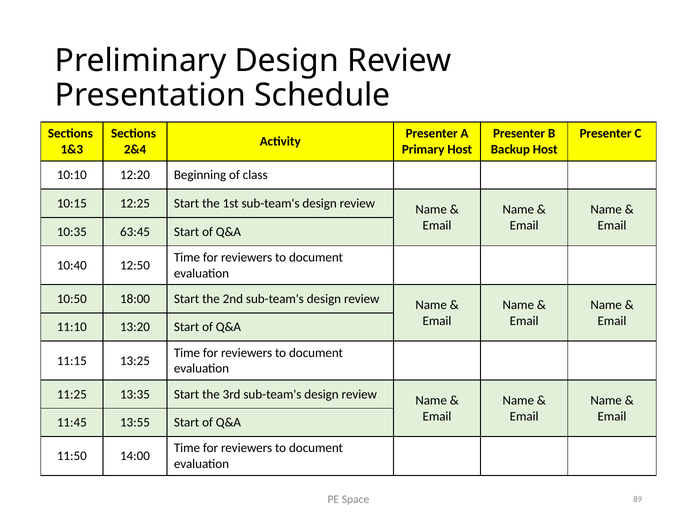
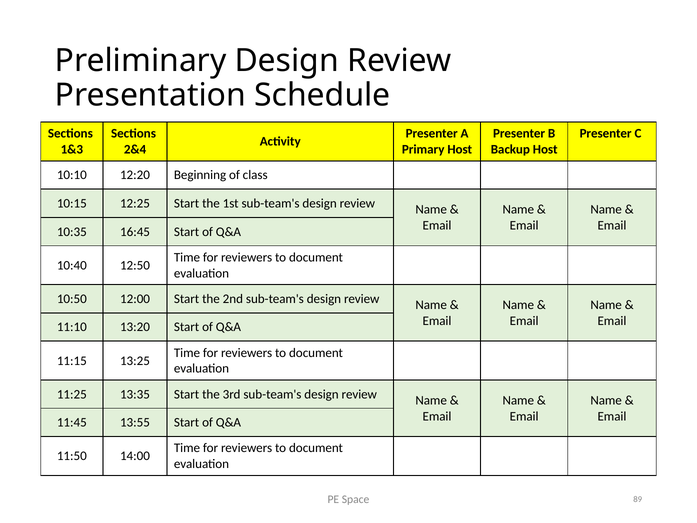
63:45: 63:45 -> 16:45 (135, 232)
18:00: 18:00 -> 12:00 (135, 299)
